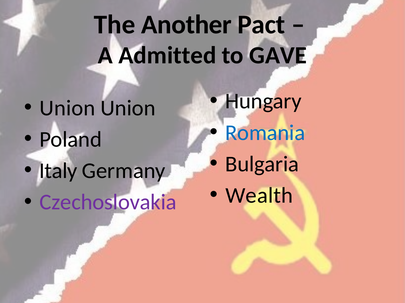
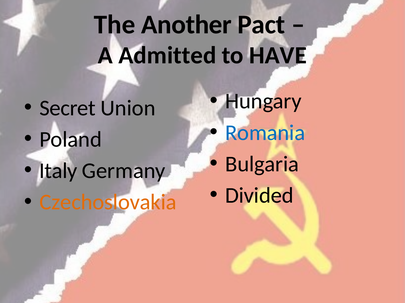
GAVE: GAVE -> HAVE (278, 55)
Union: Union -> Secret (68, 108)
Wealth: Wealth -> Divided (259, 196)
Czechoslovakia colour: purple -> orange (108, 203)
